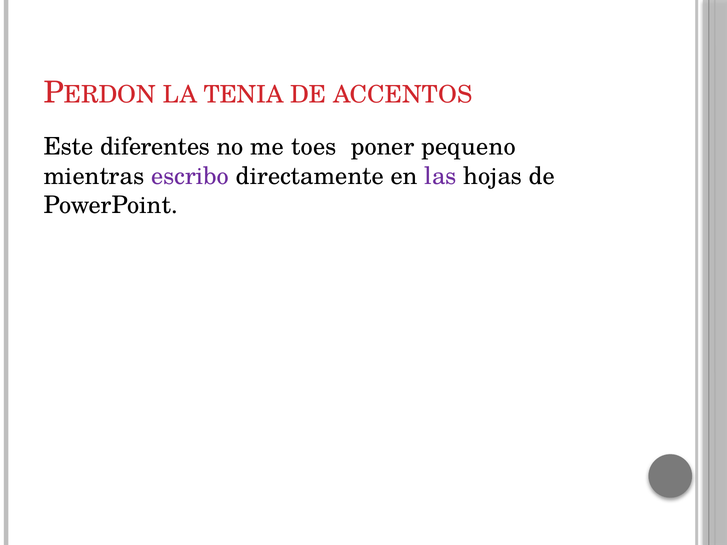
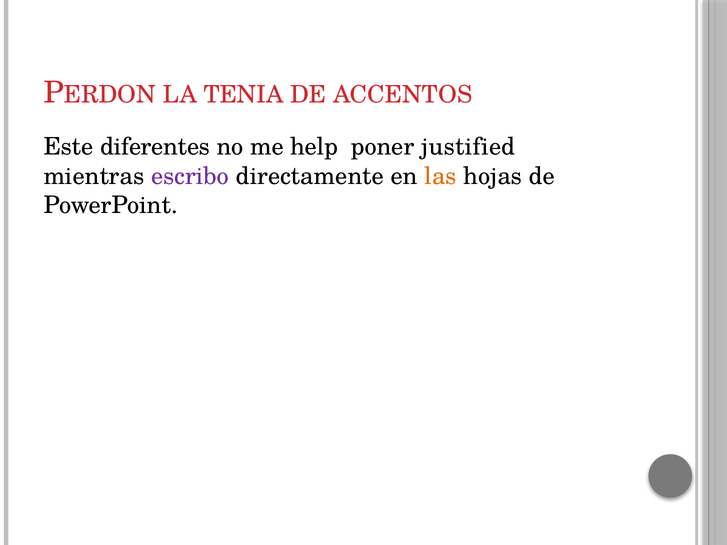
toes: toes -> help (314, 147)
pequeno: pequeno -> justified (468, 147)
las colour: purple -> orange (441, 176)
